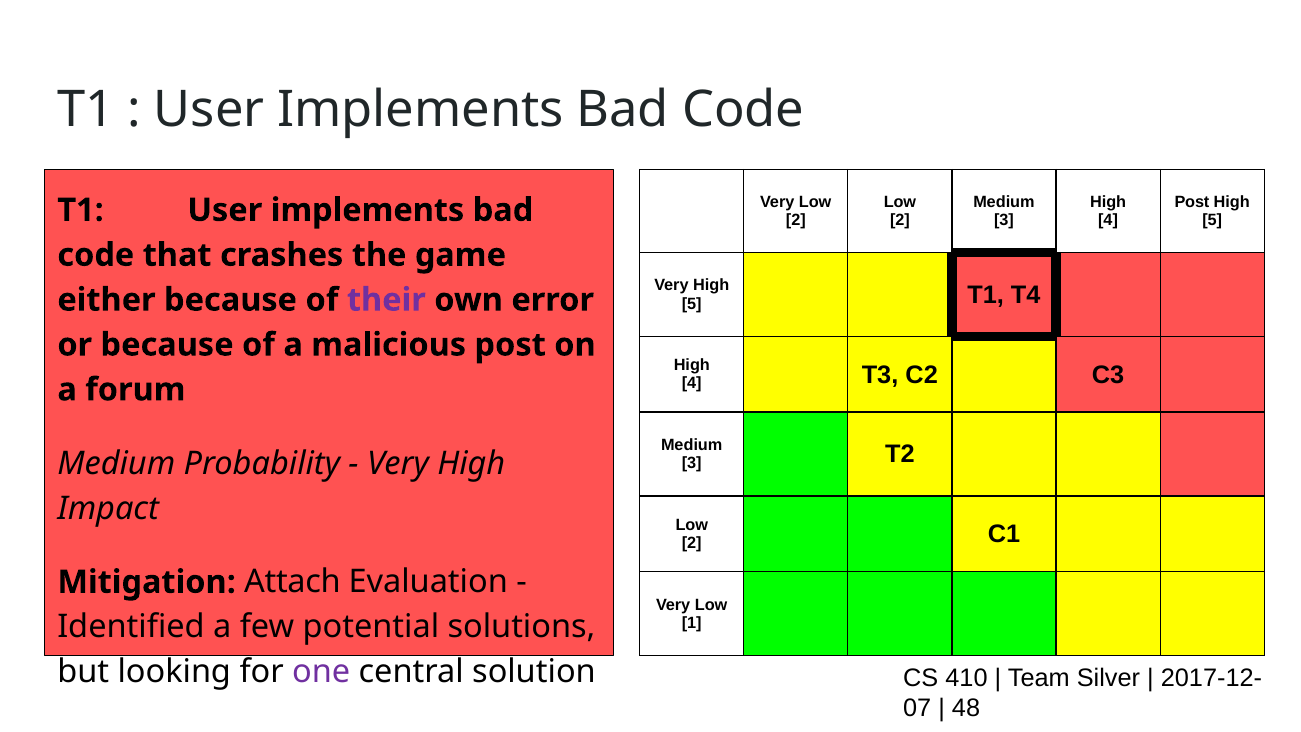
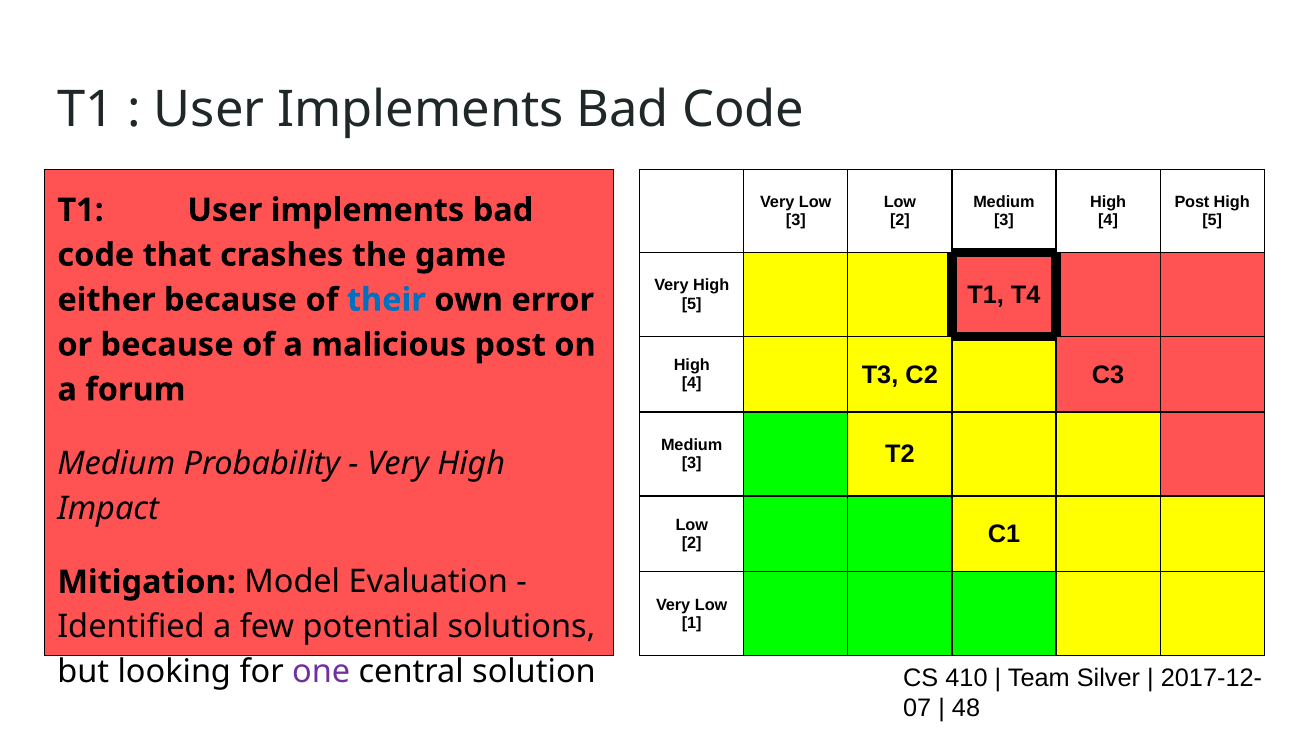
2: 2 -> 3 (796, 220)
their colour: purple -> blue (386, 300)
Attach: Attach -> Model (292, 582)
